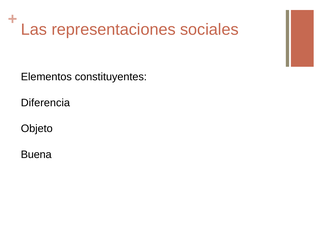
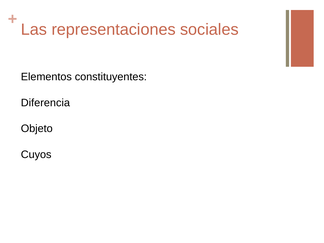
Buena: Buena -> Cuyos (36, 155)
